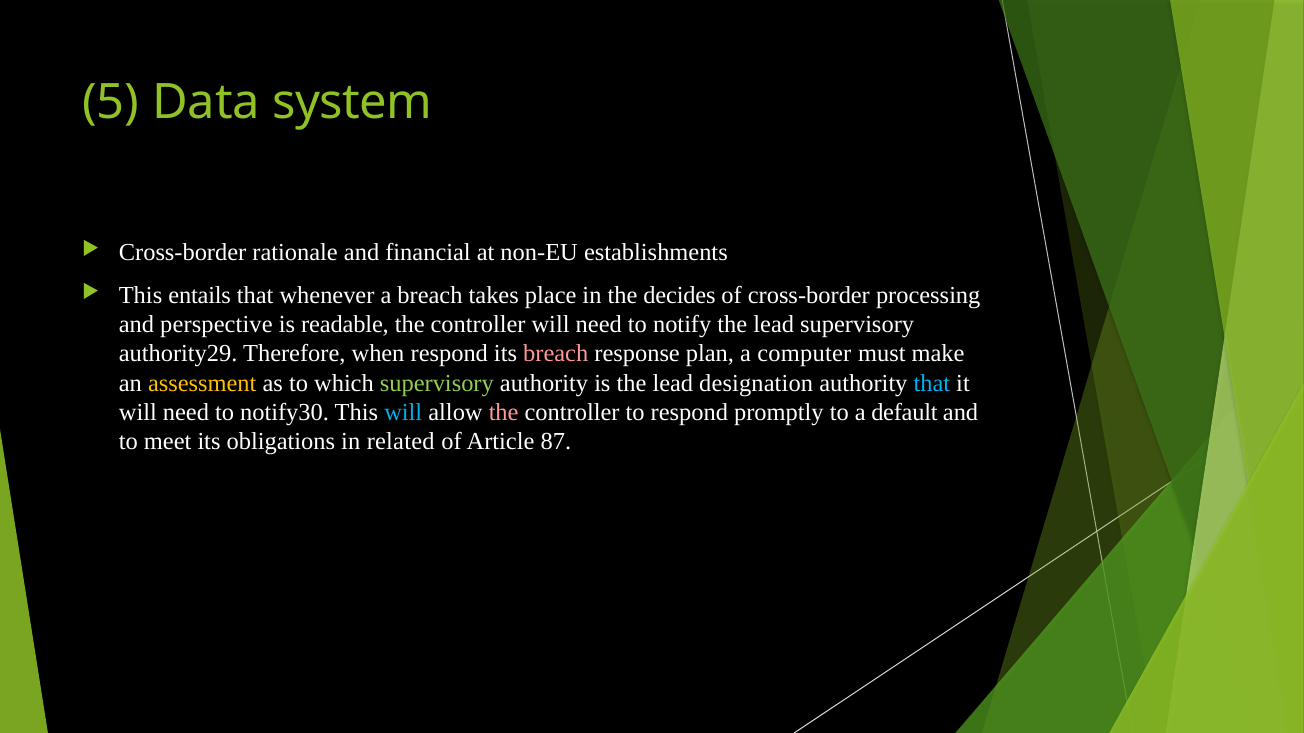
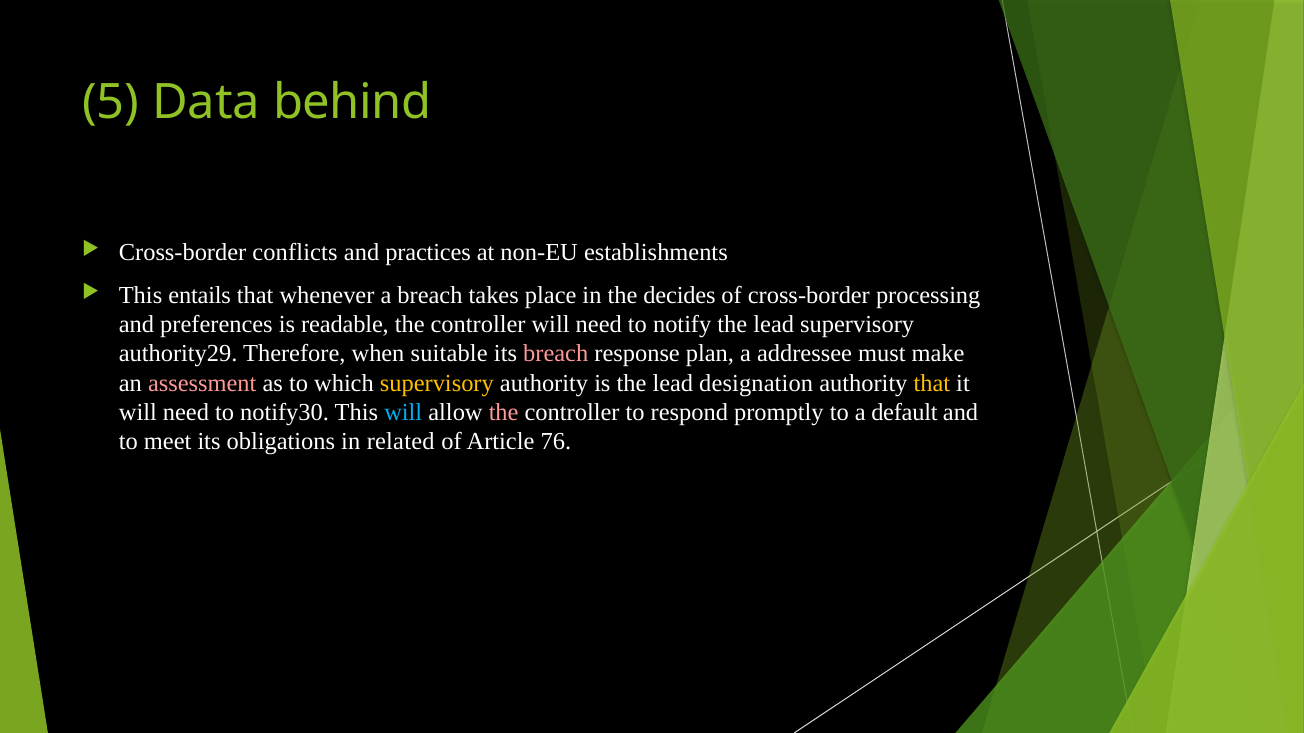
system: system -> behind (352, 103)
rationale: rationale -> conflicts (295, 252)
financial: financial -> practices (428, 252)
perspective: perspective -> preferences (216, 325)
when respond: respond -> suitable (449, 354)
computer: computer -> addressee (805, 354)
assessment colour: yellow -> pink (202, 383)
supervisory colour: light green -> yellow (437, 383)
that colour: light blue -> yellow (932, 383)
87: 87 -> 76 (556, 442)
